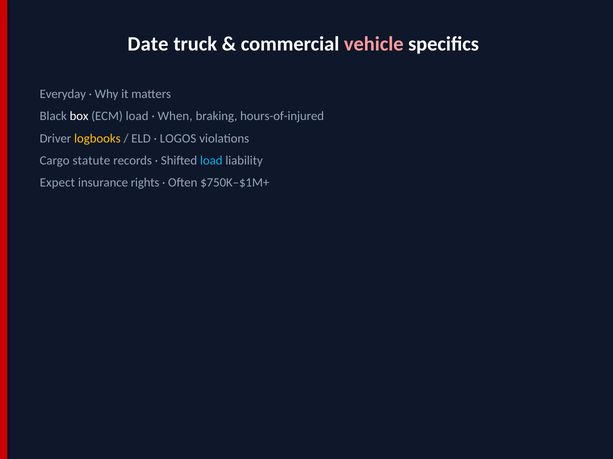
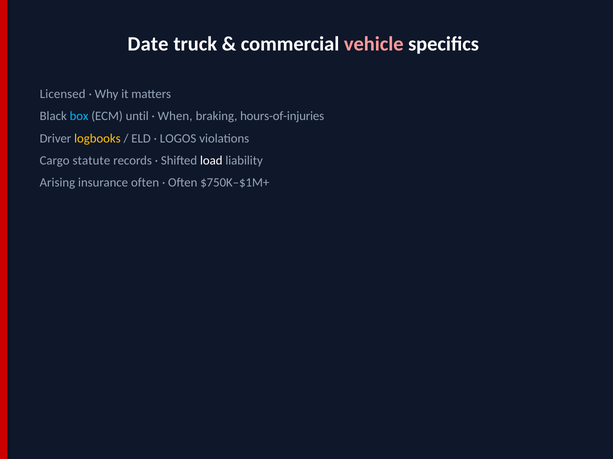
Everyday: Everyday -> Licensed (63, 94)
box colour: white -> light blue (79, 116)
ECM load: load -> until (137, 116)
hours-of-injured: hours-of-injured -> hours-of-injuries (282, 116)
load colour: light blue -> white (211, 161)
Expect: Expect -> Arising (57, 183)
insurance rights: rights -> often (145, 183)
